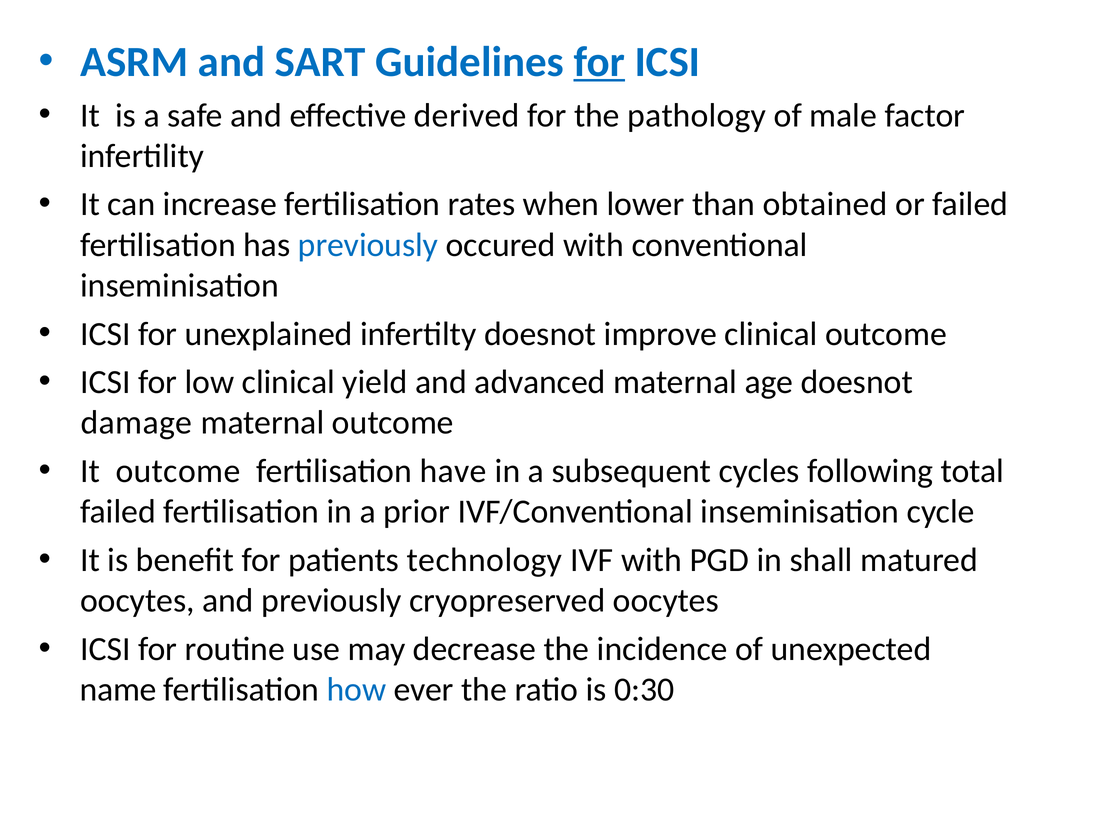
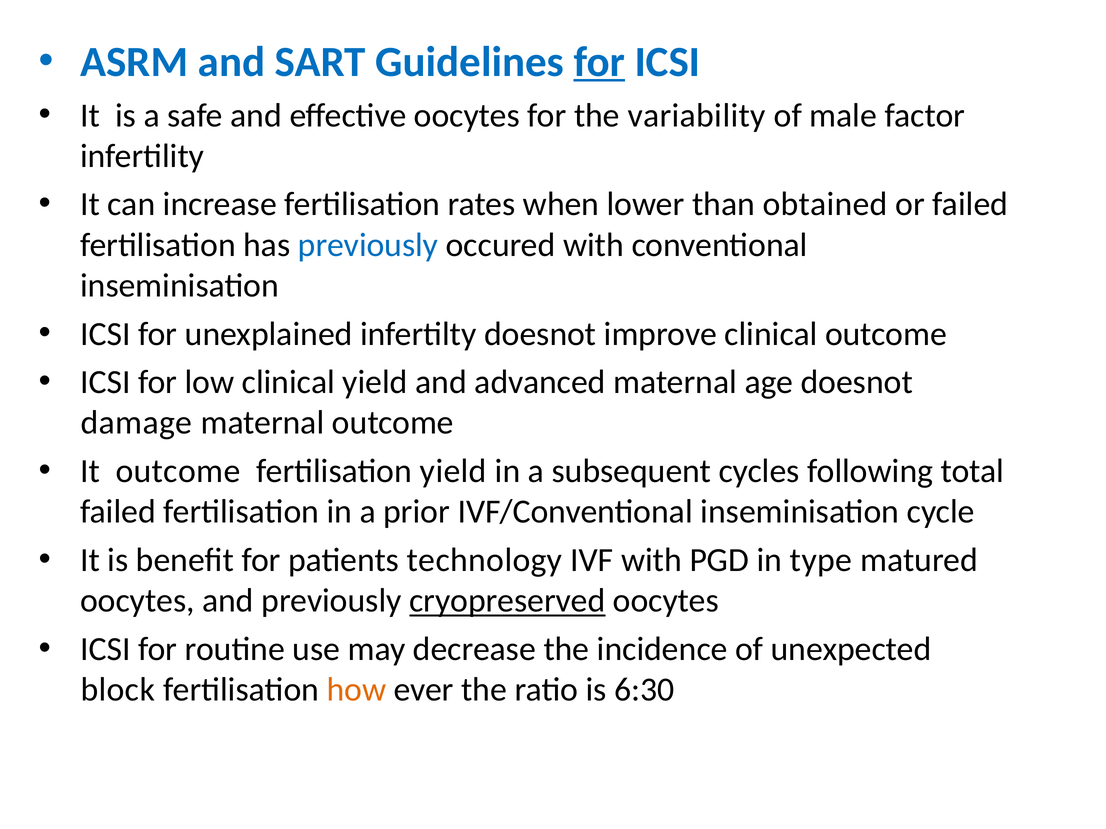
effective derived: derived -> oocytes (467, 115)
pathology: pathology -> variability (697, 115)
fertilisation have: have -> yield (453, 472)
shall: shall -> type (821, 561)
cryopreserved underline: none -> present (507, 601)
name: name -> block (118, 690)
how colour: blue -> orange (356, 690)
0:30: 0:30 -> 6:30 (644, 690)
